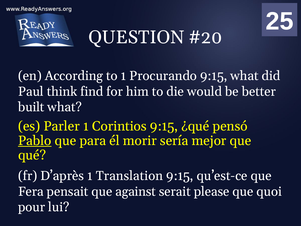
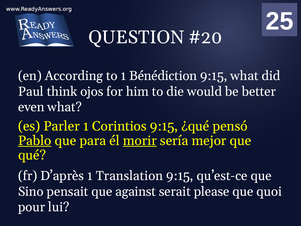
Procurando: Procurando -> Bénédiction (163, 76)
find: find -> ojos (92, 91)
built: built -> even (31, 107)
morir underline: none -> present (140, 141)
Fera: Fera -> Sino (31, 191)
